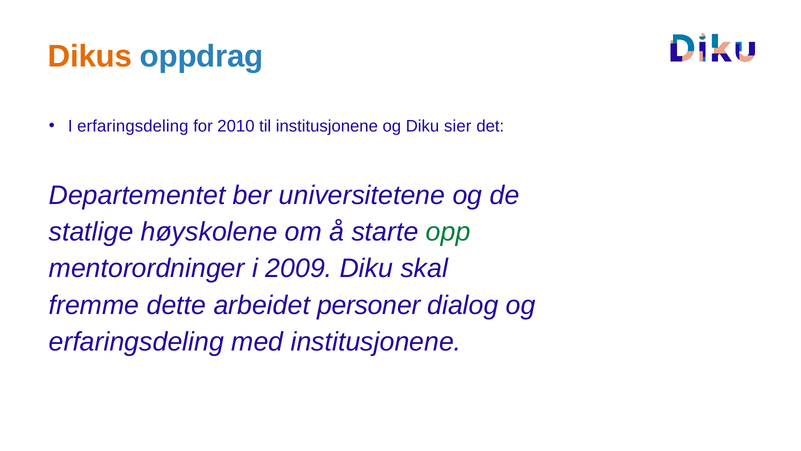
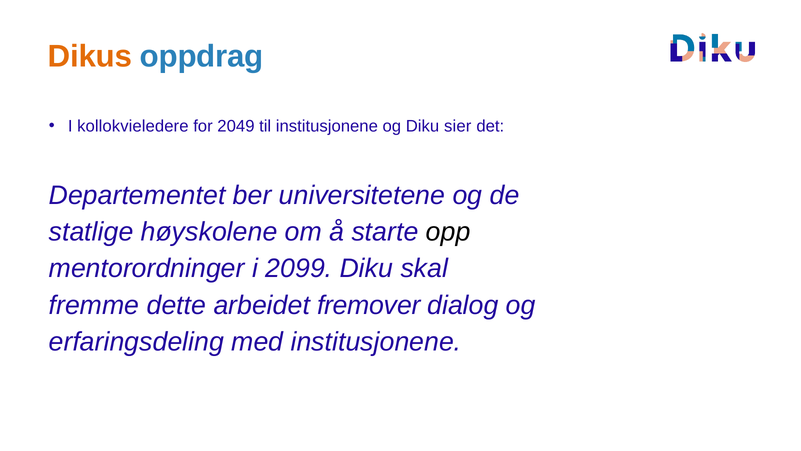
I erfaringsdeling: erfaringsdeling -> kollokvieledere (133, 126)
2010: 2010 -> 2049 (236, 126)
opp colour: green -> black (448, 232)
2009: 2009 -> 2099 (299, 268)
personer: personer -> fremover (369, 305)
